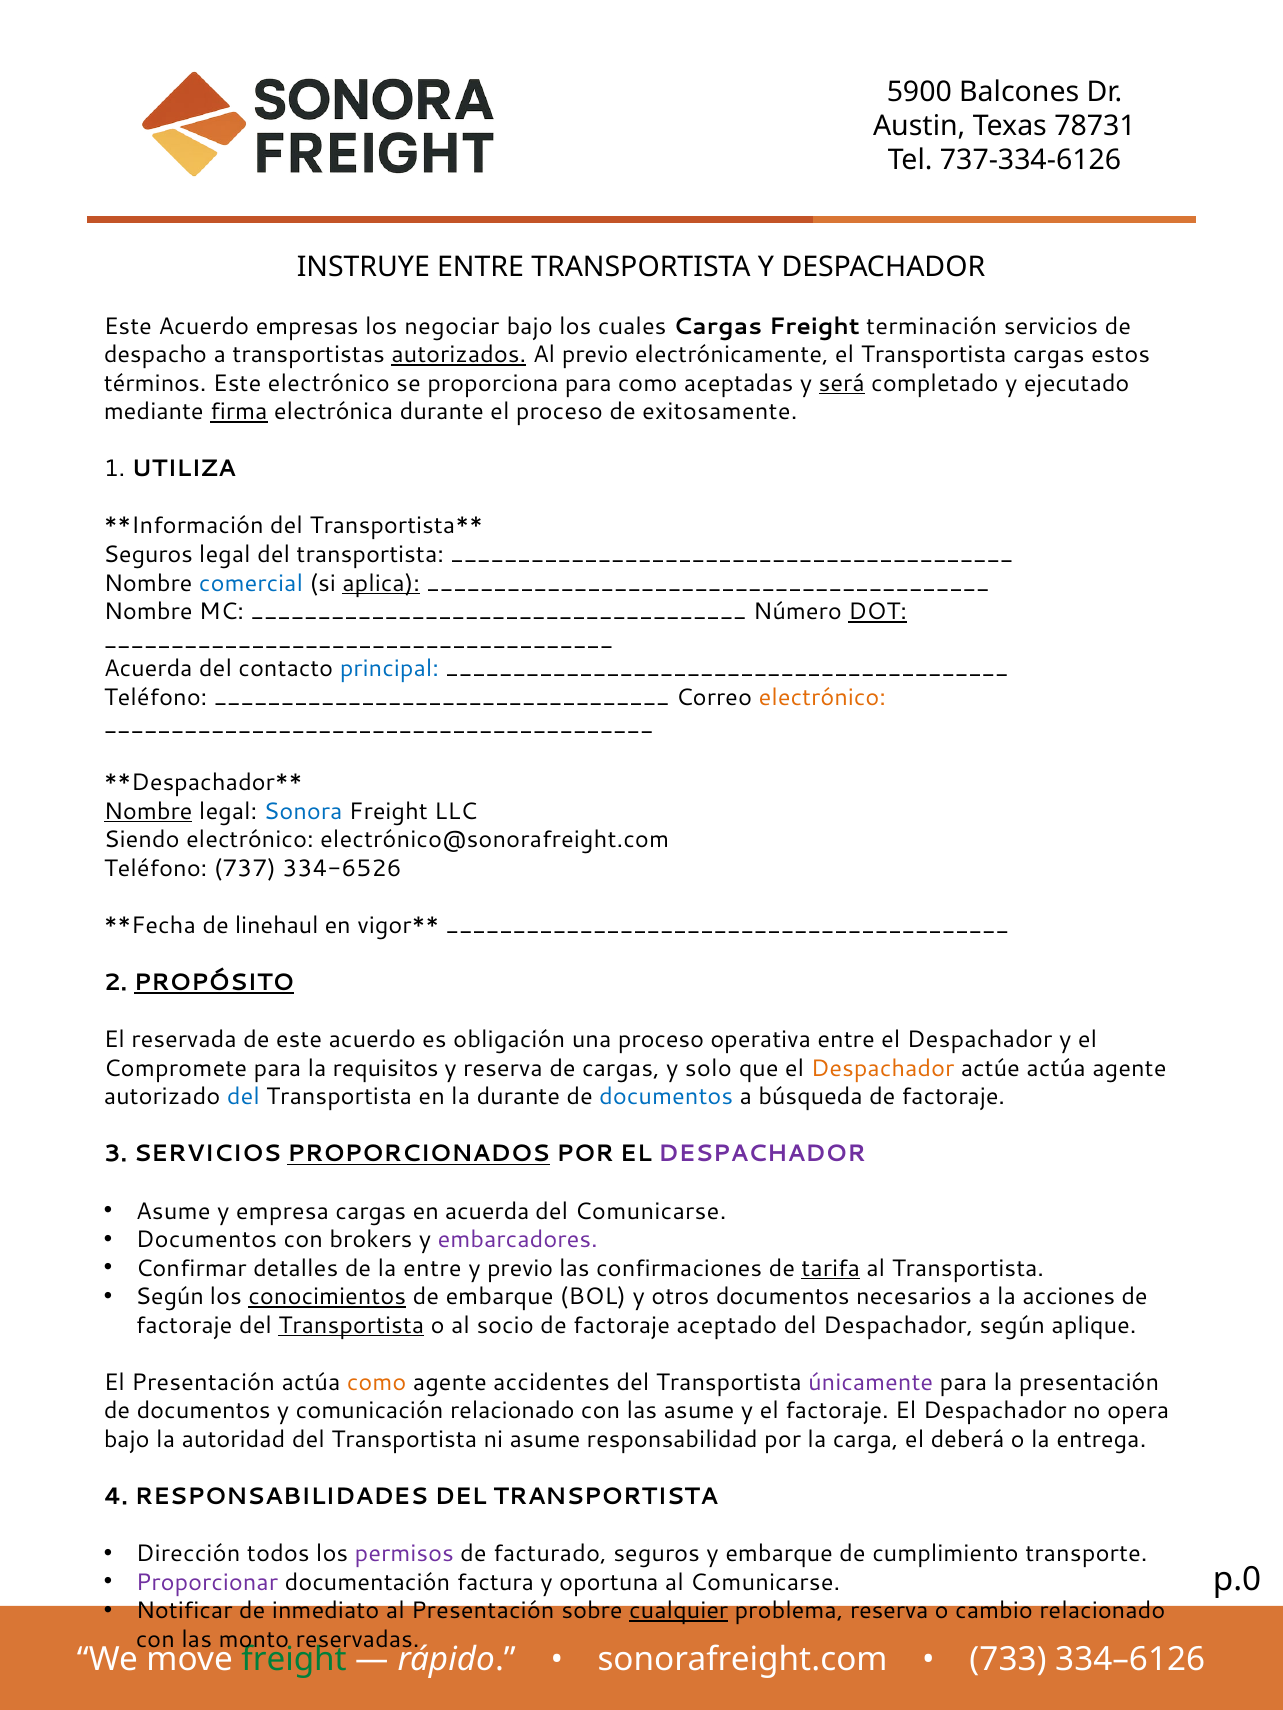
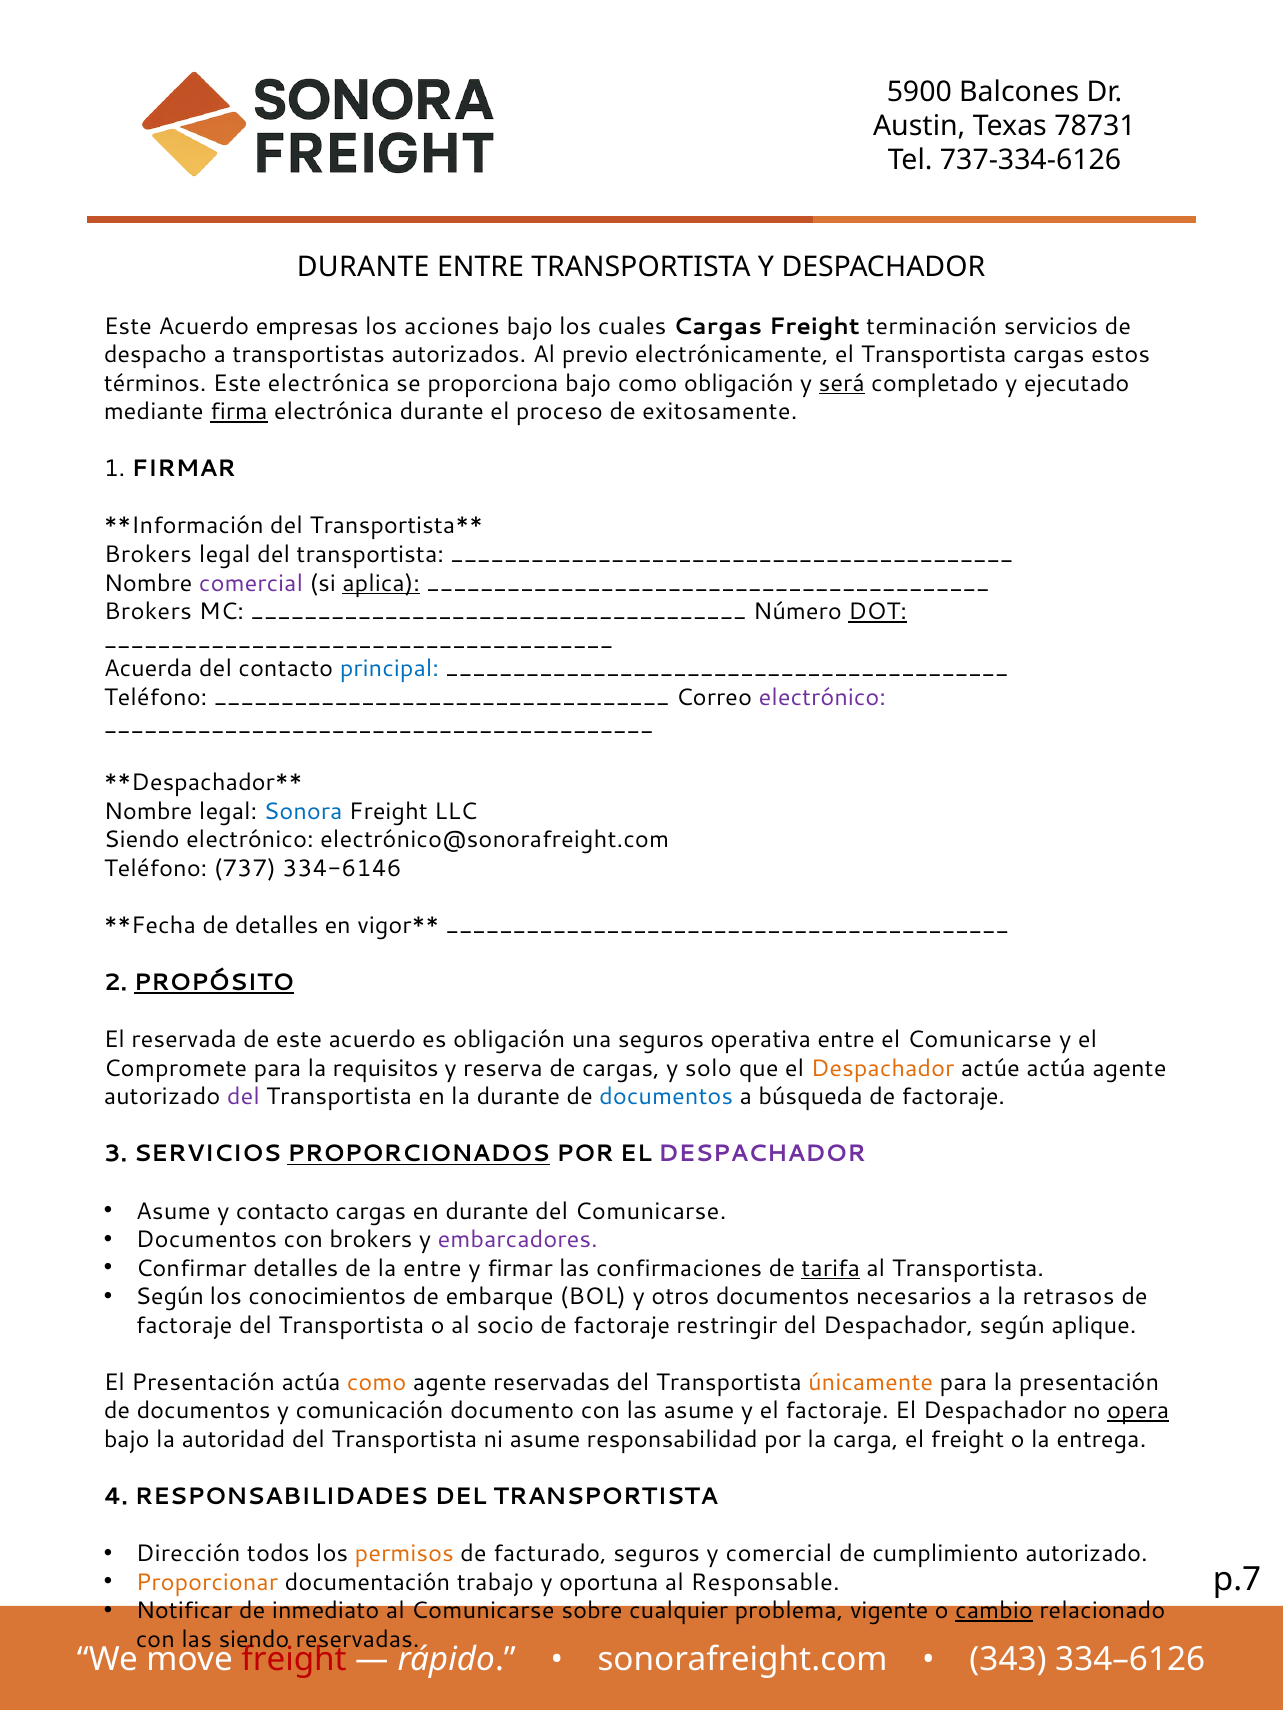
INSTRUYE: INSTRUYE -> DURANTE (363, 267)
negociar: negociar -> acciones (452, 326)
autorizados underline: present -> none (459, 355)
Este electrónico: electrónico -> electrónica (329, 384)
proporciona para: para -> bajo (588, 384)
como aceptadas: aceptadas -> obligación (739, 384)
1 UTILIZA: UTILIZA -> FIRMAR (184, 469)
Seguros: Seguros -> Brokers (148, 555)
comercial colour: blue -> purple (251, 583)
Nombre: Nombre -> Brokers (148, 612)
electrónico colour: orange -> purple (822, 698)
Nombre underline: present -> none (148, 812)
334-6526: 334-6526 -> 334-6146 (342, 869)
de linehaul: linehaul -> detalles (277, 926)
una proceso: proceso -> seguros (661, 1040)
entre el Despachador: Despachador -> Comunicarse (980, 1040)
del colour: blue -> purple (243, 1097)
y empresa: empresa -> contacto (283, 1212)
en acuerda: acuerda -> durante (487, 1212)
y previo: previo -> firmar (520, 1269)
conocimientos underline: present -> none (327, 1297)
acciones: acciones -> retrasos (1069, 1297)
Transportista underline: present -> none (351, 1326)
aceptado: aceptado -> restringir (727, 1326)
agente accidentes: accidentes -> reservadas (552, 1383)
únicamente colour: purple -> orange (871, 1383)
comunicación relacionado: relacionado -> documento (512, 1412)
opera underline: none -> present (1138, 1412)
el deberá: deberá -> freight (967, 1440)
permisos colour: purple -> orange (404, 1554)
y embarque: embarque -> comercial (779, 1554)
cumplimiento transporte: transporte -> autorizado (1087, 1554)
Proporcionar colour: purple -> orange (207, 1583)
factura: factura -> trabajo (495, 1583)
al Comunicarse: Comunicarse -> Responsable (765, 1583)
p.0: p.0 -> p.7 (1237, 1580)
al Presentación: Presentación -> Comunicarse (483, 1611)
cualquier underline: present -> none (679, 1611)
problema reserva: reserva -> vigente (889, 1611)
cambio underline: none -> present (994, 1611)
las monto: monto -> siendo (254, 1640)
freight colour: green -> red (294, 1660)
733: 733 -> 343 (1008, 1660)
